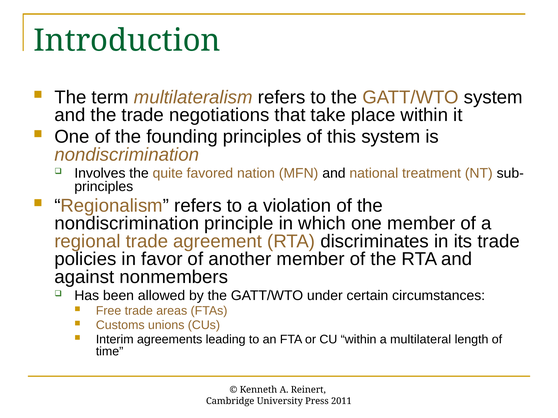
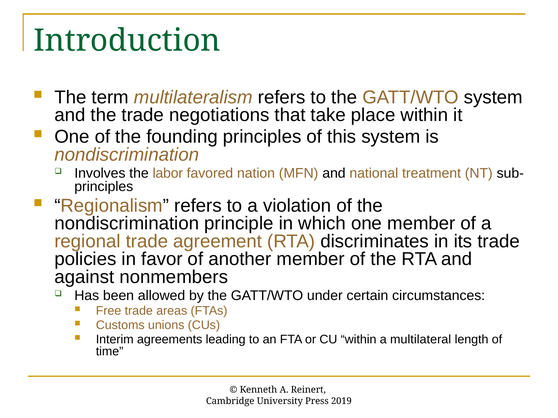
quite: quite -> labor (168, 173)
2011: 2011 -> 2019 (341, 401)
